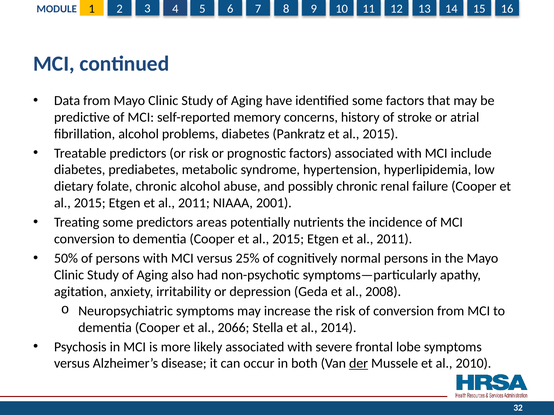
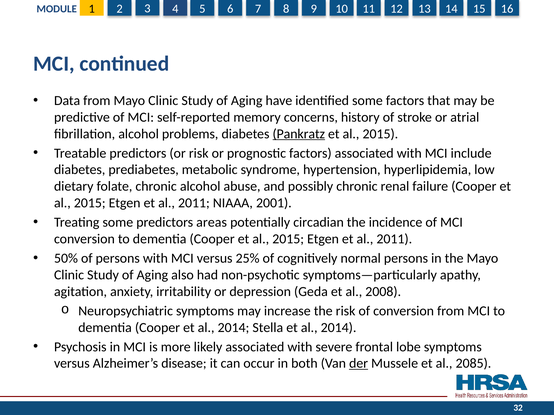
Pankratz underline: none -> present (299, 134)
nutrients: nutrients -> circadian (319, 223)
Cooper et al 2066: 2066 -> 2014 (233, 328)
2010: 2010 -> 2085 (473, 364)
